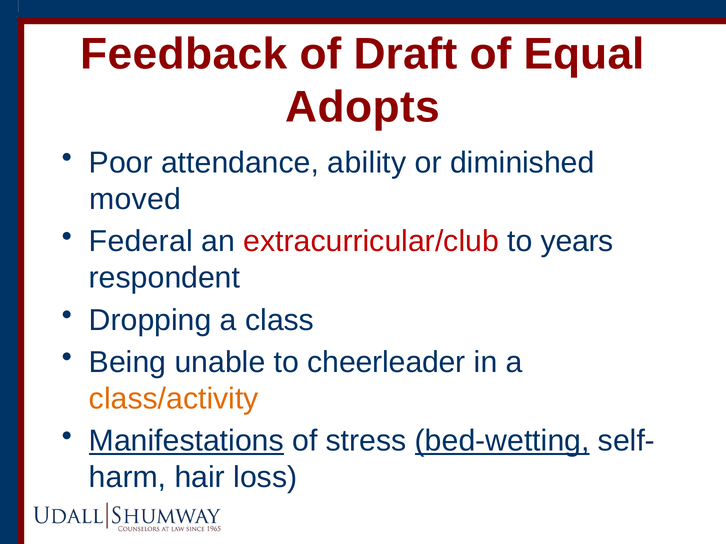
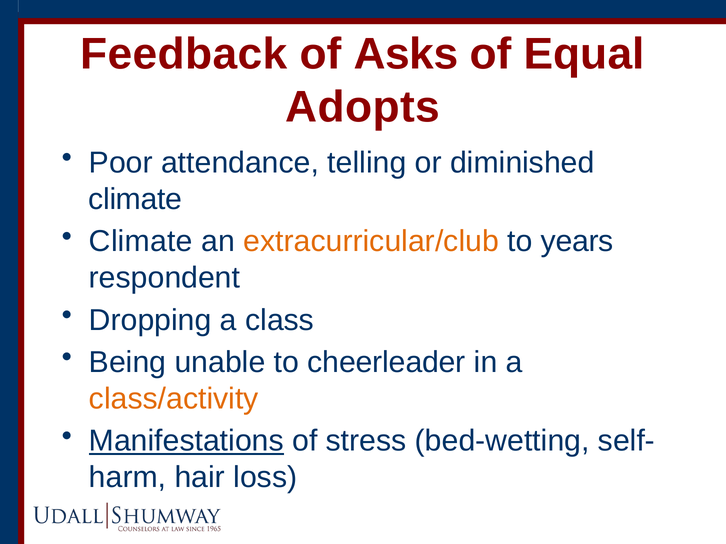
Draft: Draft -> Asks (406, 54)
ability: ability -> telling (367, 163)
moved: moved -> climate (135, 199)
Federal: Federal -> Climate (141, 242)
extracurricular/club colour: red -> orange (371, 242)
bed-wetting underline: present -> none (502, 441)
